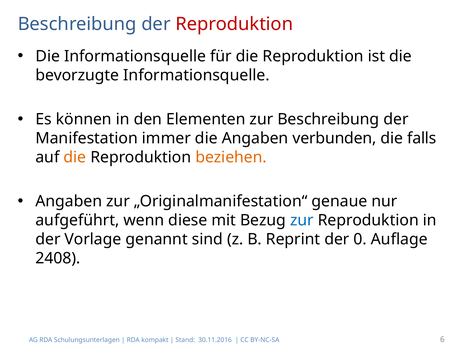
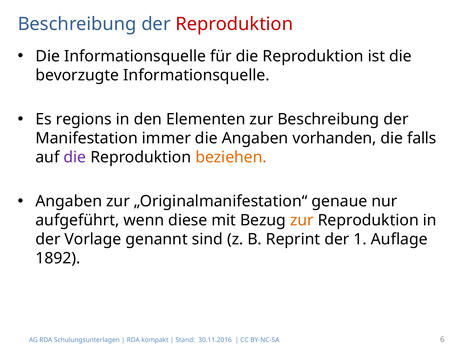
können: können -> regions (84, 119)
verbunden: verbunden -> vorhanden (334, 138)
die colour: orange -> purple (75, 157)
zur colour: blue -> orange (302, 220)
0: 0 -> 1 (360, 239)
2408: 2408 -> 1892 (58, 258)
